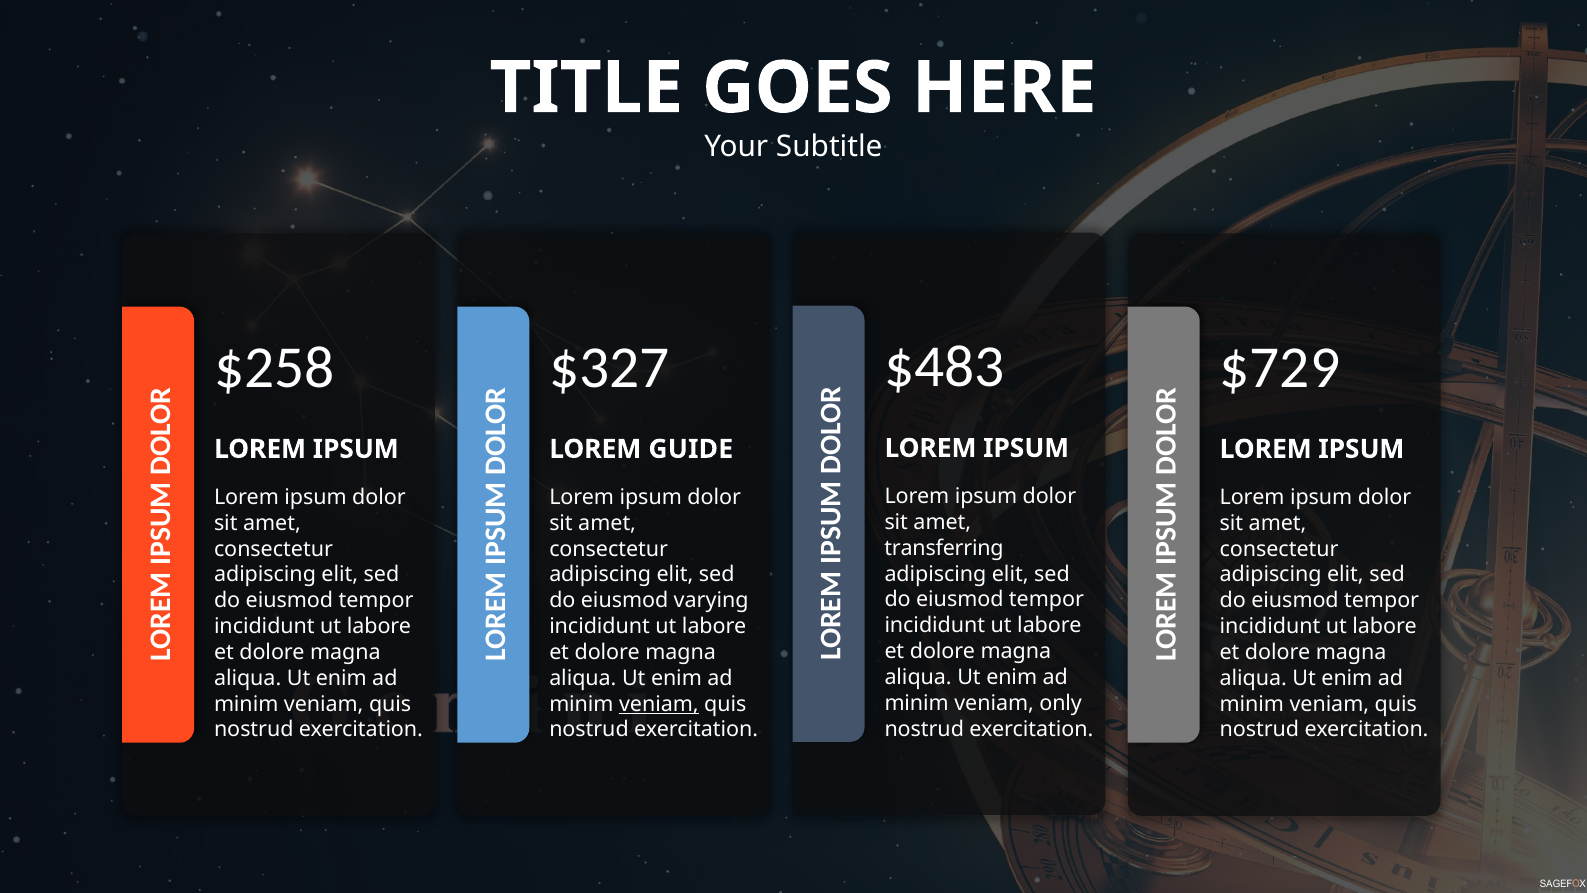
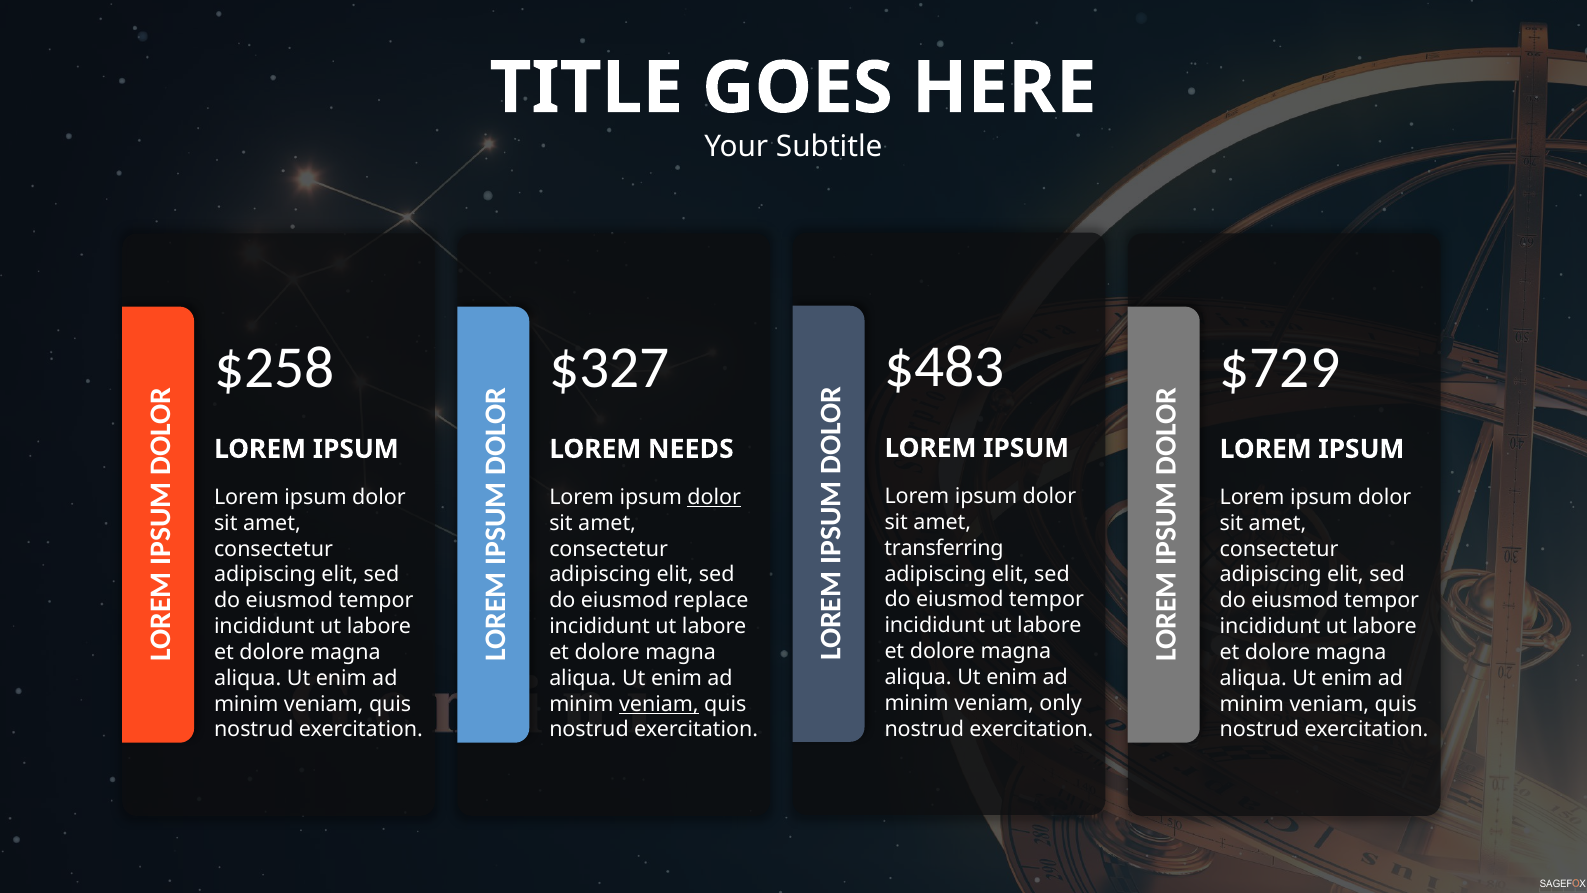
GUIDE: GUIDE -> NEEDS (691, 449)
dolor underline: none -> present (714, 497)
varying: varying -> replace (711, 600)
